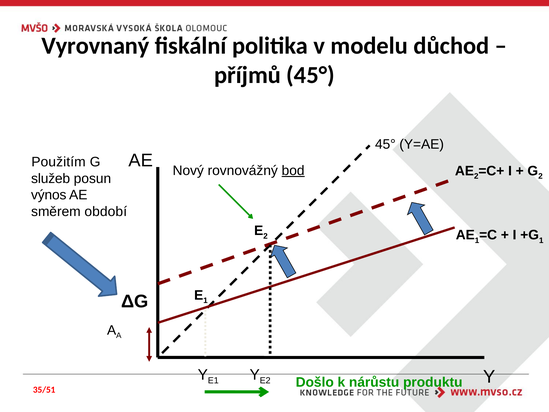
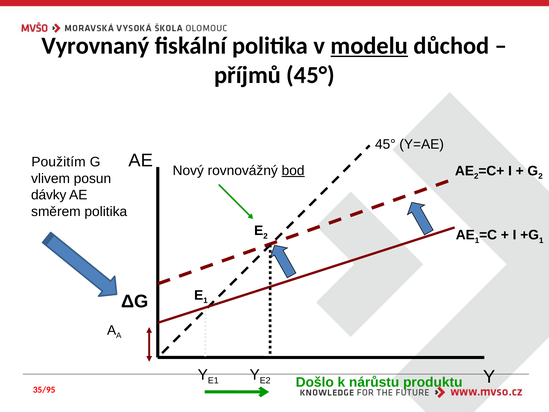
modelu underline: none -> present (369, 46)
služeb: služeb -> vlivem (51, 178)
výnos: výnos -> dávky (49, 195)
směrem období: období -> politika (106, 211)
35/51: 35/51 -> 35/95 (44, 390)
